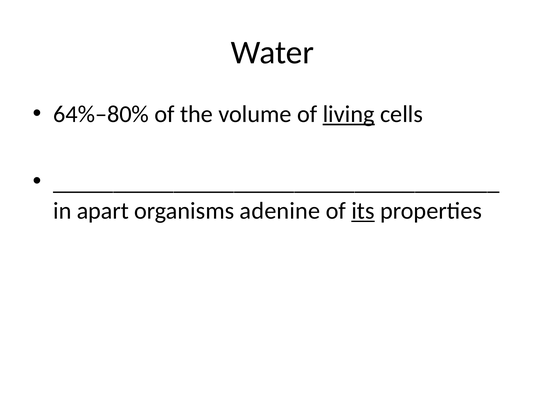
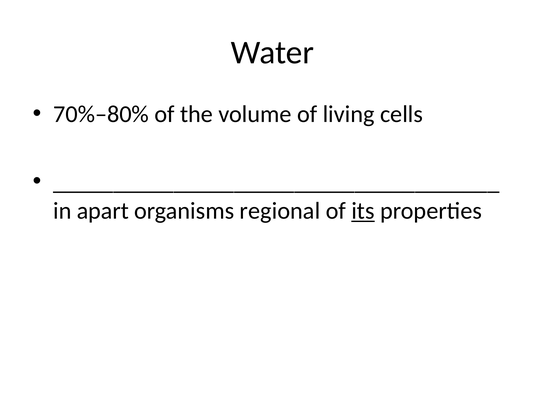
64%–80%: 64%–80% -> 70%–80% (101, 114)
living underline: present -> none (349, 114)
adenine: adenine -> regional (280, 211)
